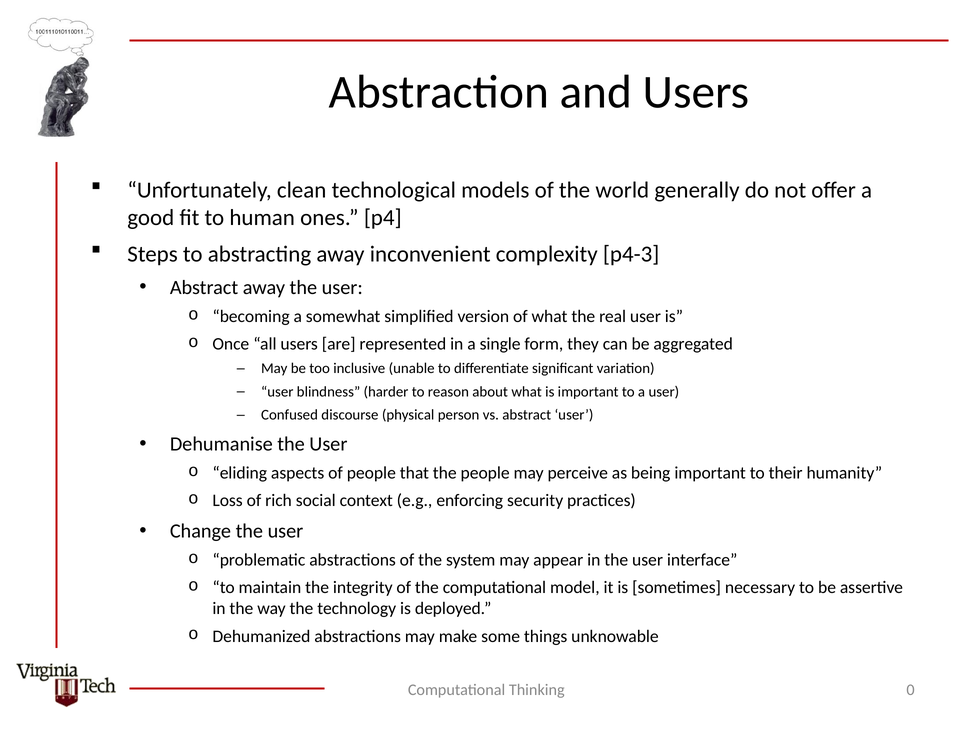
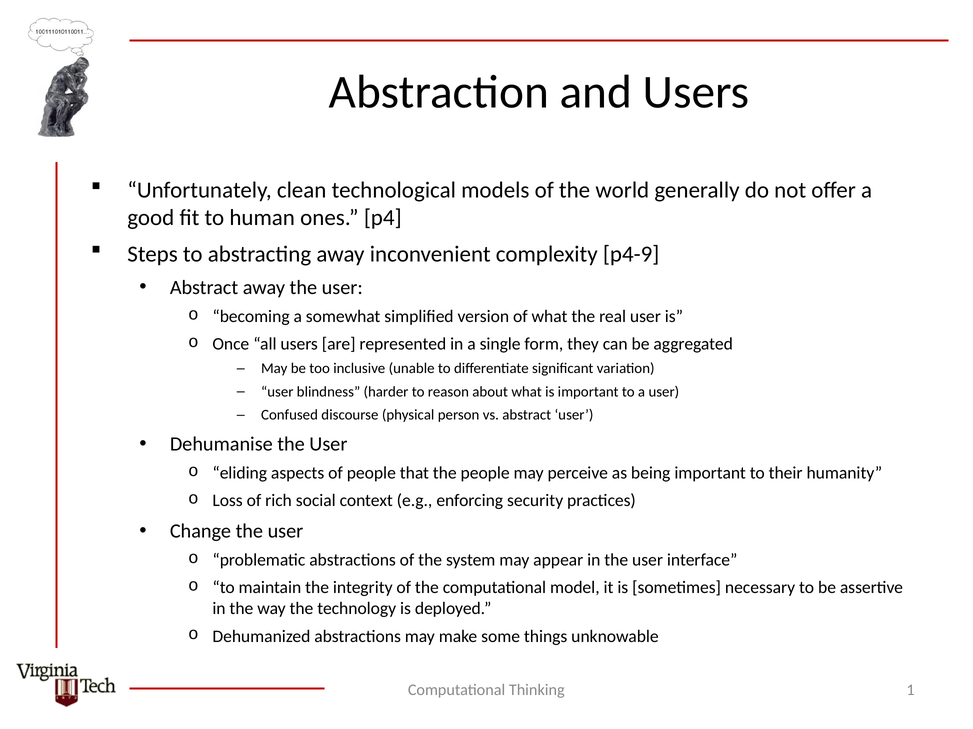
p4-3: p4-3 -> p4-9 (631, 254)
0: 0 -> 1 (911, 690)
